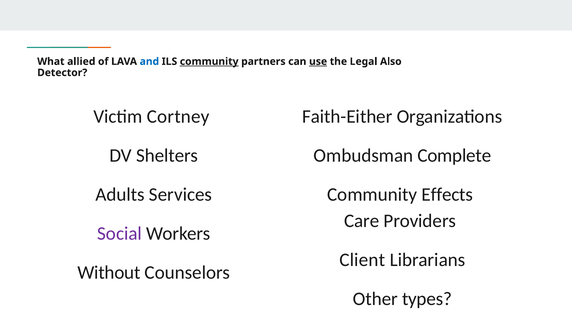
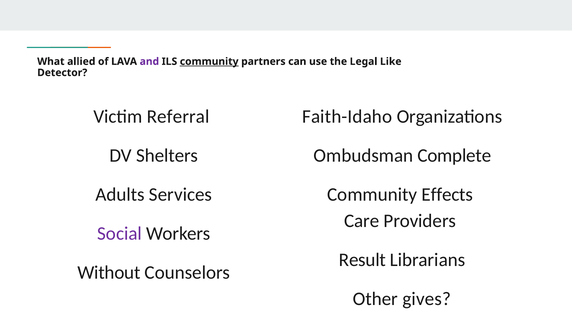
and colour: blue -> purple (149, 61)
use underline: present -> none (318, 61)
Also: Also -> Like (391, 61)
Cortney: Cortney -> Referral (178, 116)
Faith-Either: Faith-Either -> Faith-Idaho (347, 116)
Client: Client -> Result (362, 260)
types: types -> gives (427, 299)
